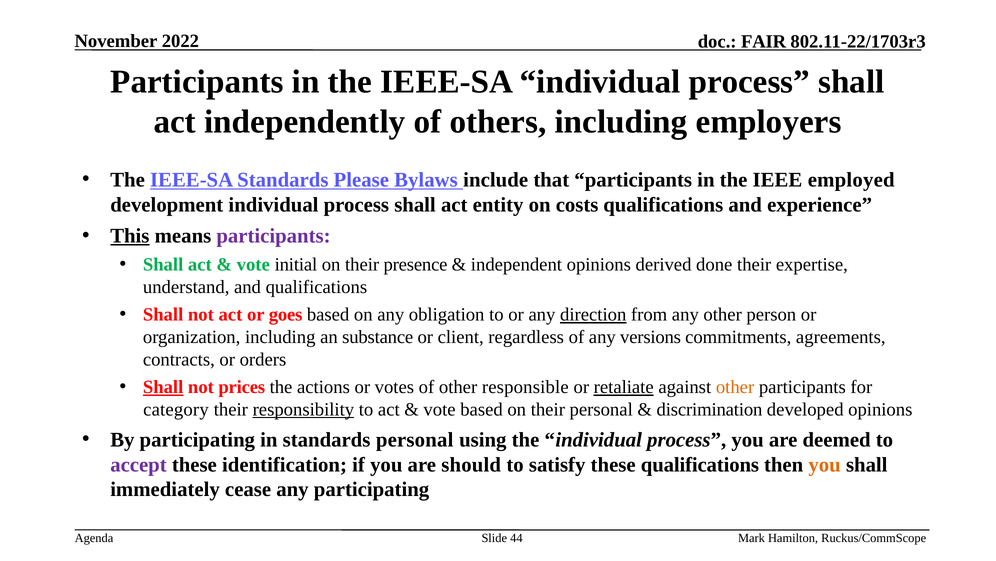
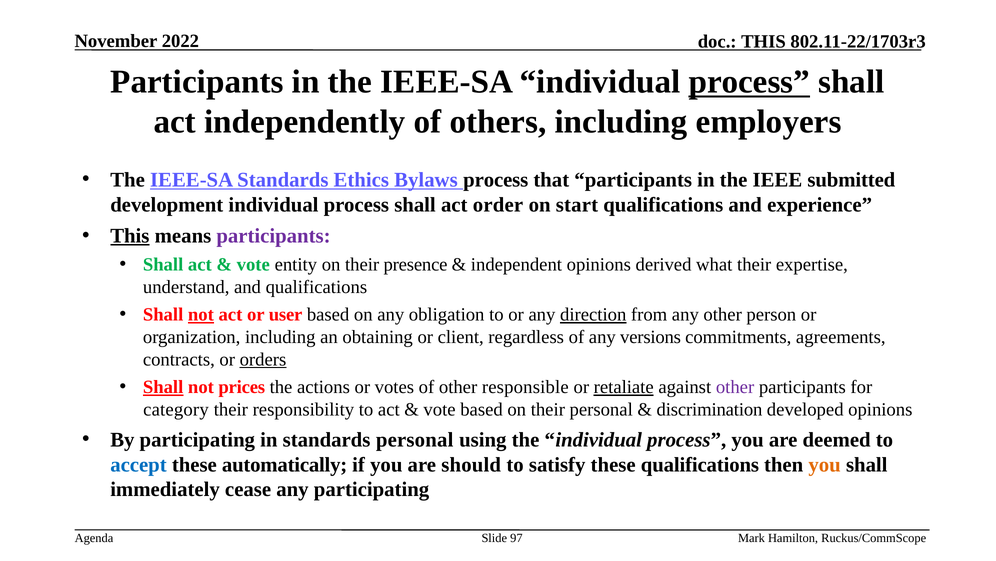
FAIR: FAIR -> THIS (763, 42)
process underline: none -> present (749, 82)
Please: Please -> Ethics (361, 180)
Bylaws include: include -> process (496, 180)
employed: employed -> submitted (851, 180)
entity: entity -> order (498, 204)
costs: costs -> start (577, 204)
initial: initial -> entity (296, 264)
done: done -> what (714, 264)
not underline: none -> present (201, 314)
goes: goes -> user (286, 314)
substance: substance -> obtaining (378, 337)
orders underline: none -> present (263, 359)
other colour: orange -> purple (735, 387)
responsibility underline: present -> none (303, 409)
accept colour: purple -> blue (138, 464)
identification: identification -> automatically (285, 464)
44: 44 -> 97 (516, 537)
